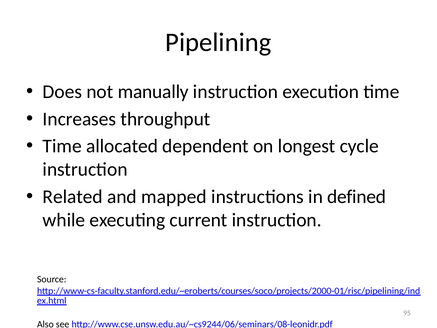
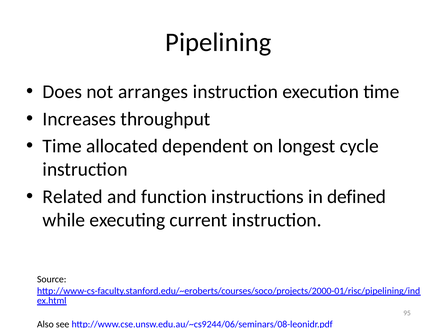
manually: manually -> arranges (153, 92)
mapped: mapped -> function (174, 197)
